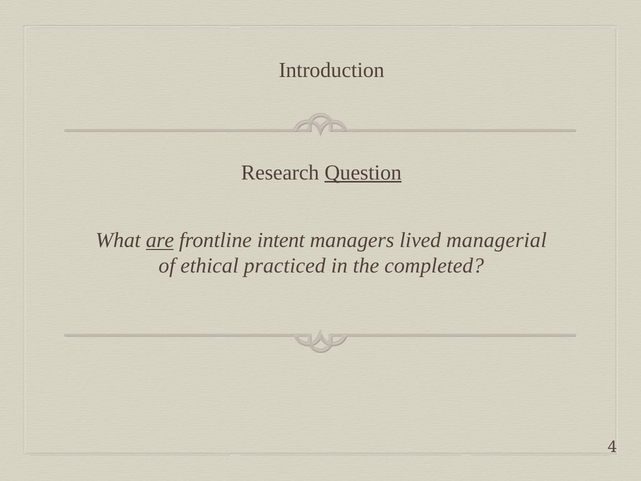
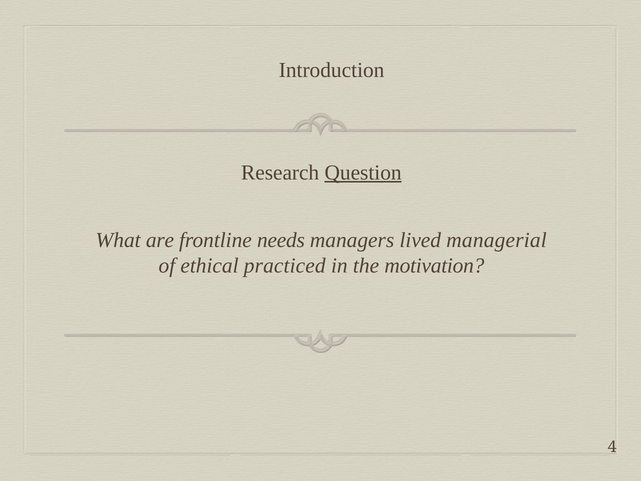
are underline: present -> none (160, 240)
intent: intent -> needs (281, 240)
completed: completed -> motivation (434, 266)
